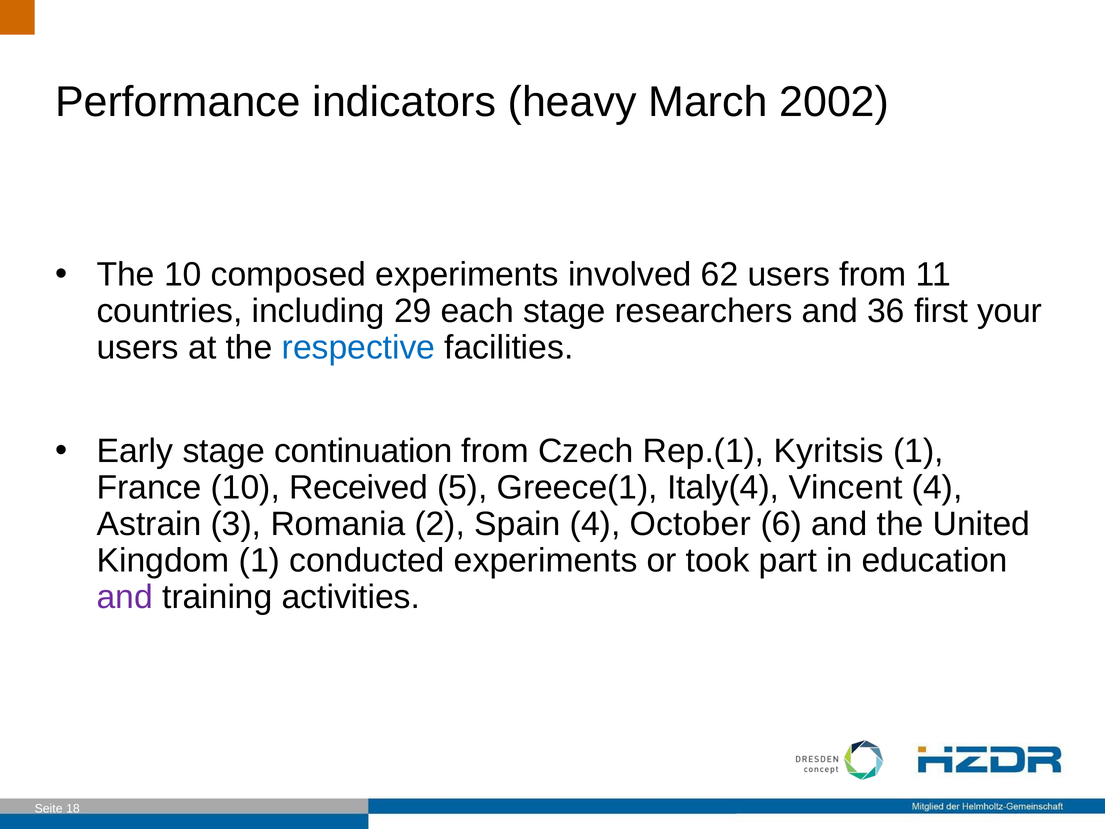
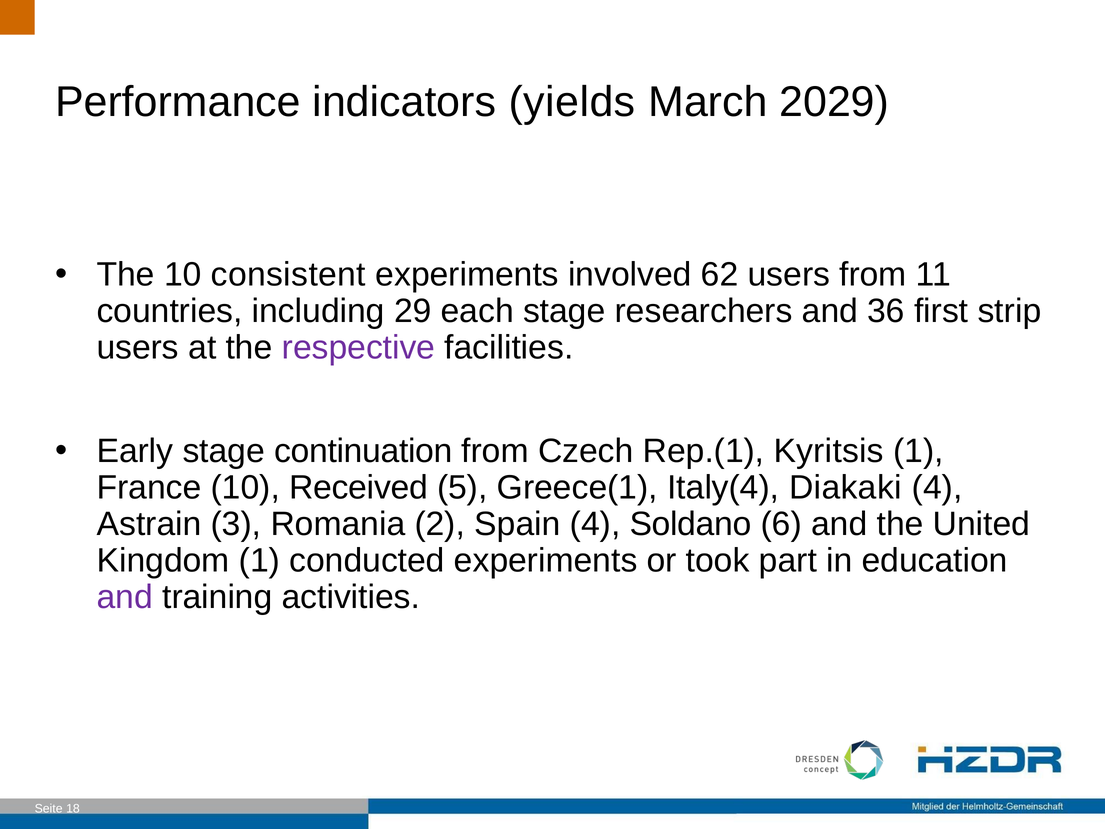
heavy: heavy -> yields (572, 102)
2002: 2002 -> 2029 (834, 102)
composed: composed -> consistent (288, 274)
your: your -> strip (1009, 311)
respective colour: blue -> purple (359, 347)
Vincent: Vincent -> Diakaki (845, 487)
October: October -> Soldano (691, 524)
